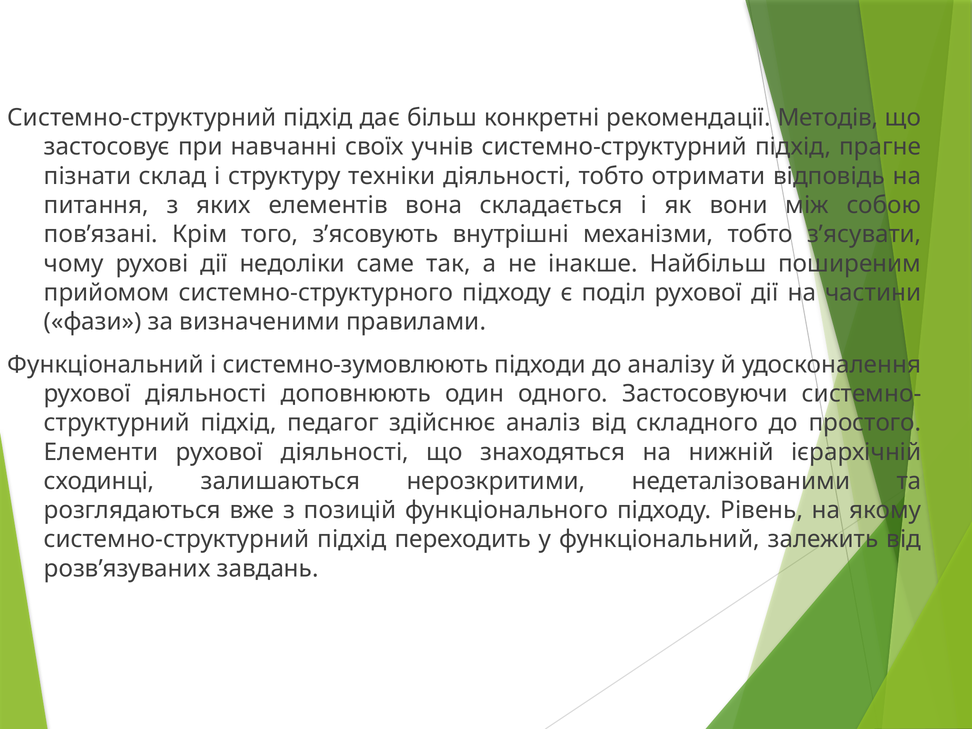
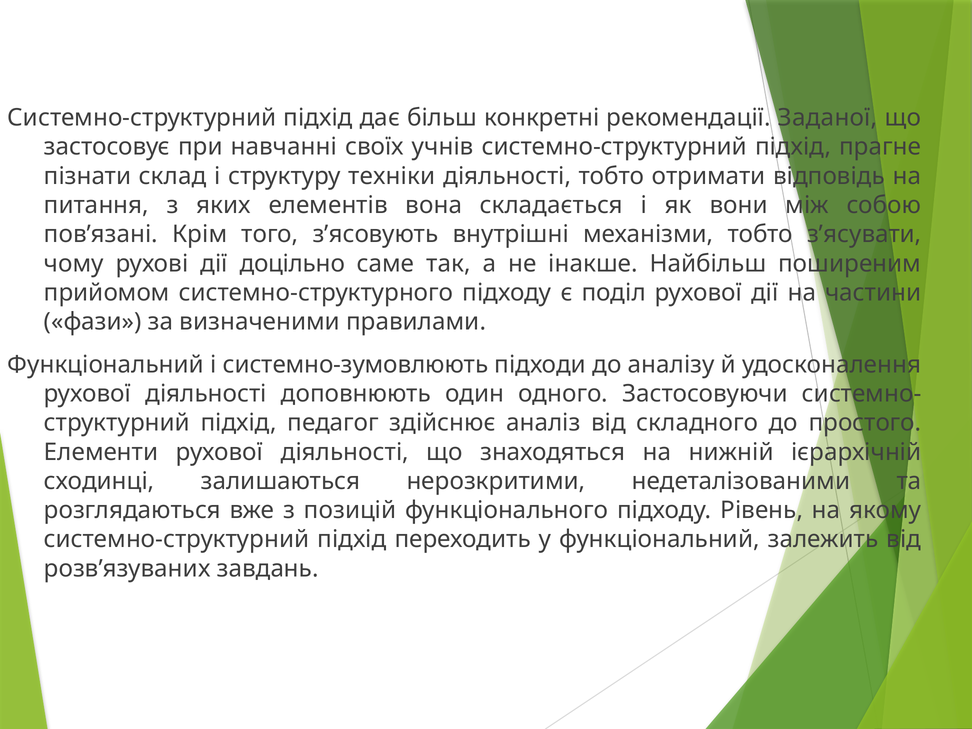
Методів: Методів -> Заданої (828, 118)
недоліки: недоліки -> доцільно (292, 264)
